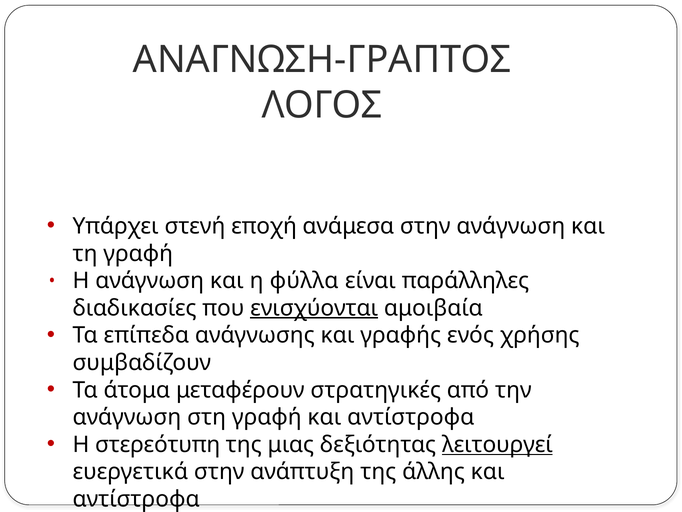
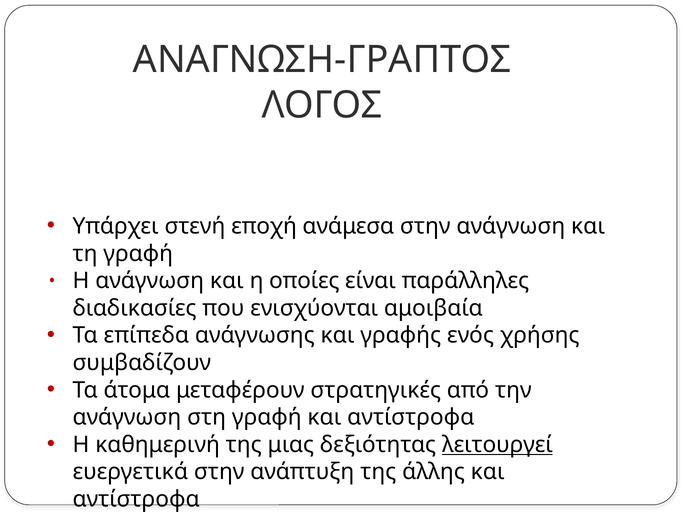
φύλλα: φύλλα -> οποίες (304, 281)
ενισχύονται underline: present -> none (314, 308)
στερεότυπη: στερεότυπη -> καθημερινή (158, 444)
